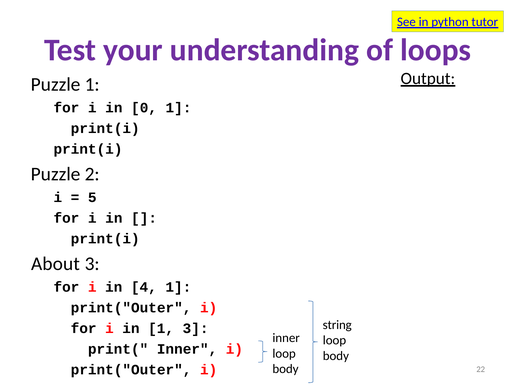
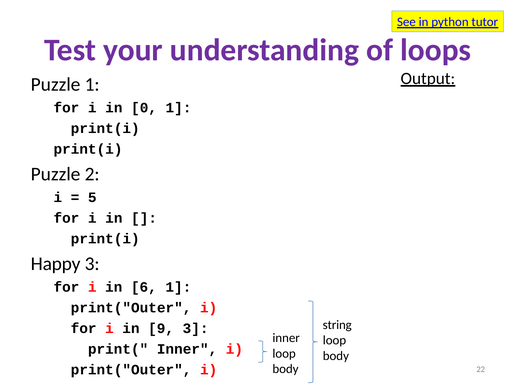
About: About -> Happy (56, 264)
4: 4 -> 6 (144, 287)
in 1: 1 -> 9 (161, 328)
